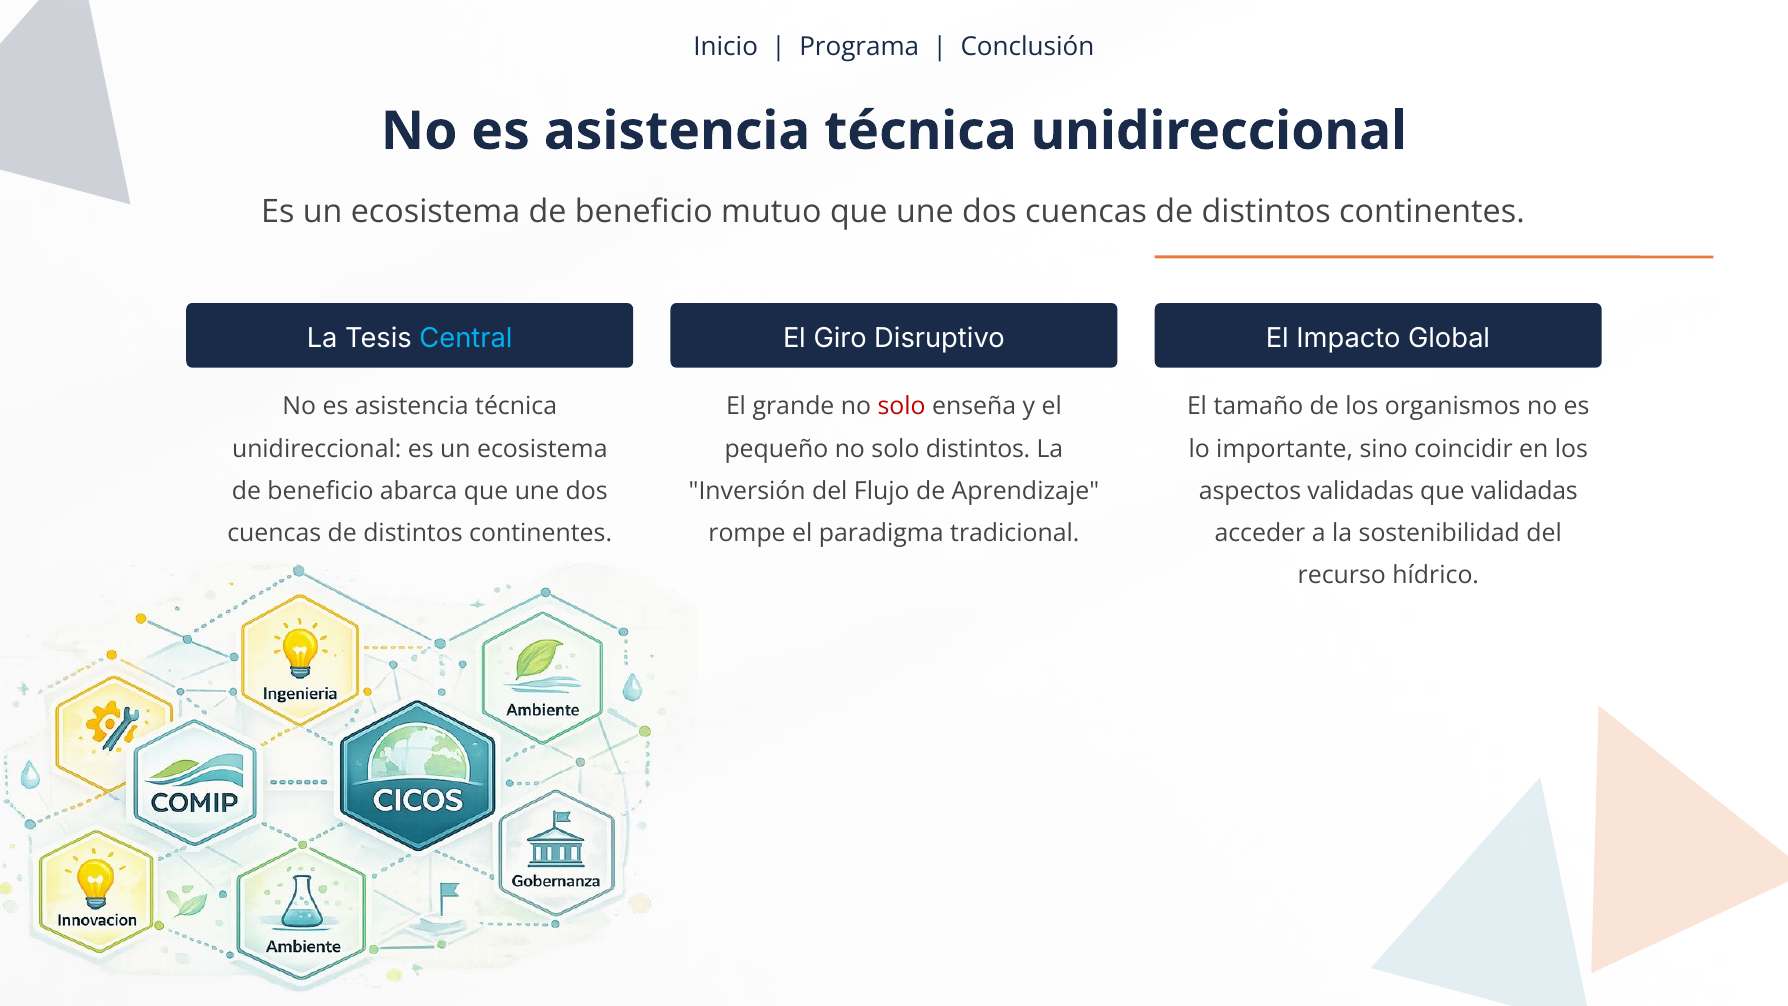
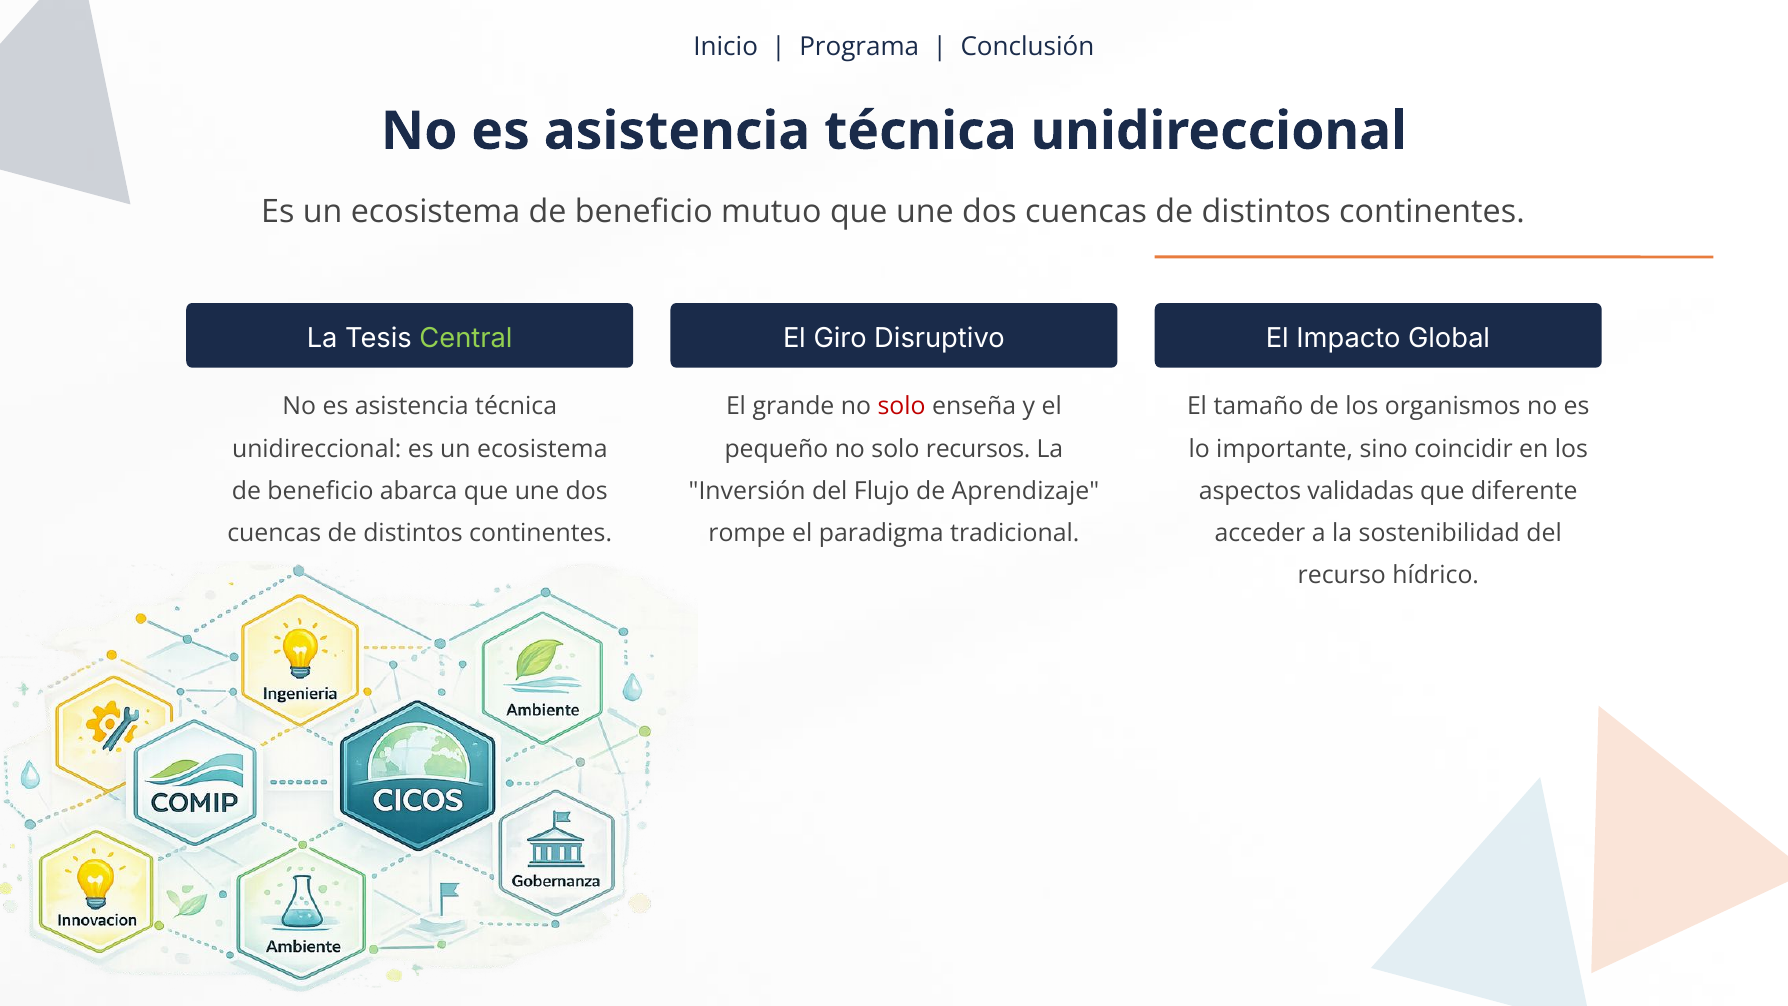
Central colour: light blue -> light green (466, 339)
solo distintos: distintos -> recursos (978, 449)
que validadas: validadas -> diferente (1524, 491)
